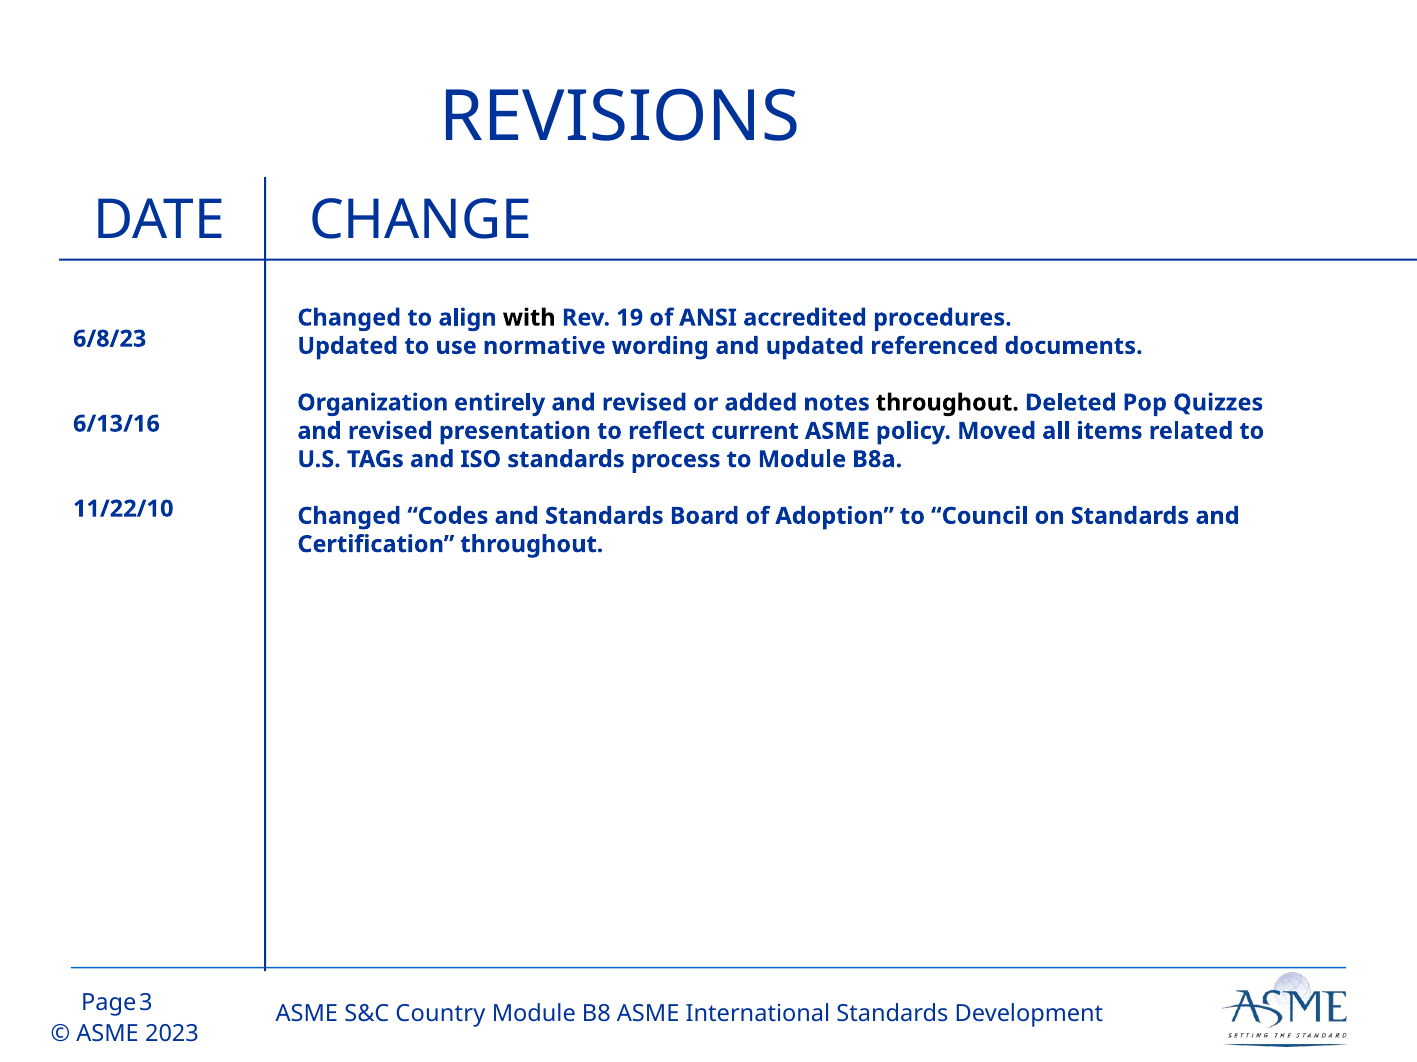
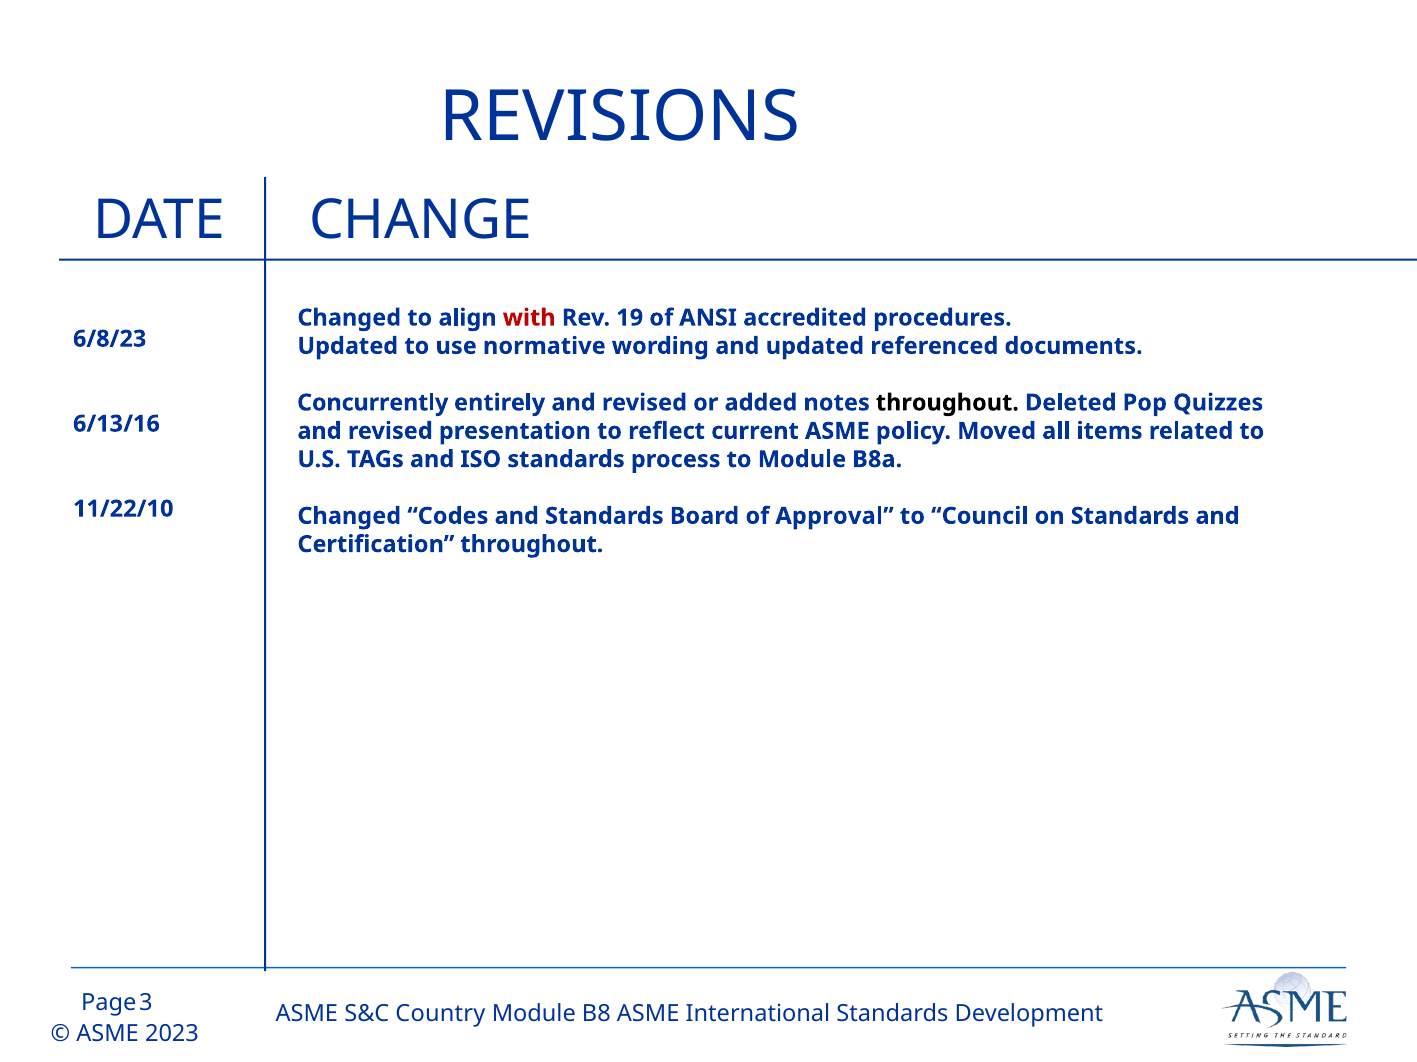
with colour: black -> red (529, 318)
Organization: Organization -> Concurrently (373, 403)
Adoption: Adoption -> Approval (835, 516)
